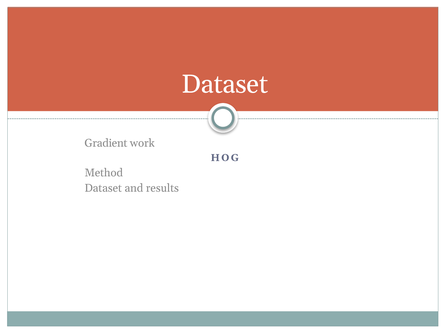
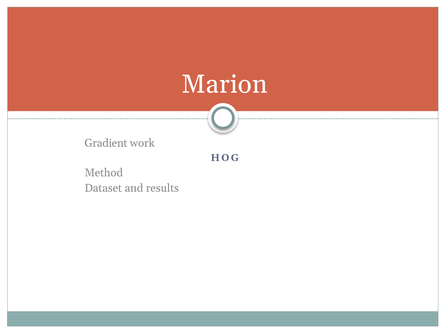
Dataset: Dataset -> Marion (225, 84)
